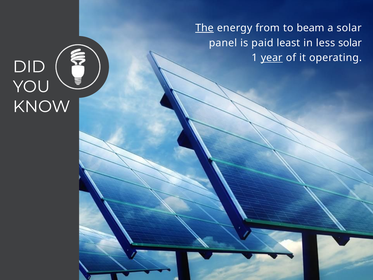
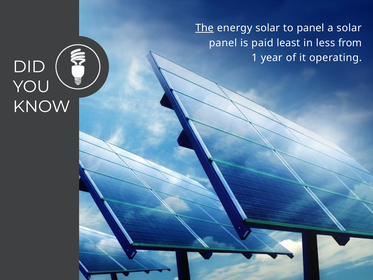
energy from: from -> solar (268, 28)
to beam: beam -> panel (310, 28)
less solar: solar -> from (350, 43)
year underline: present -> none (272, 58)
